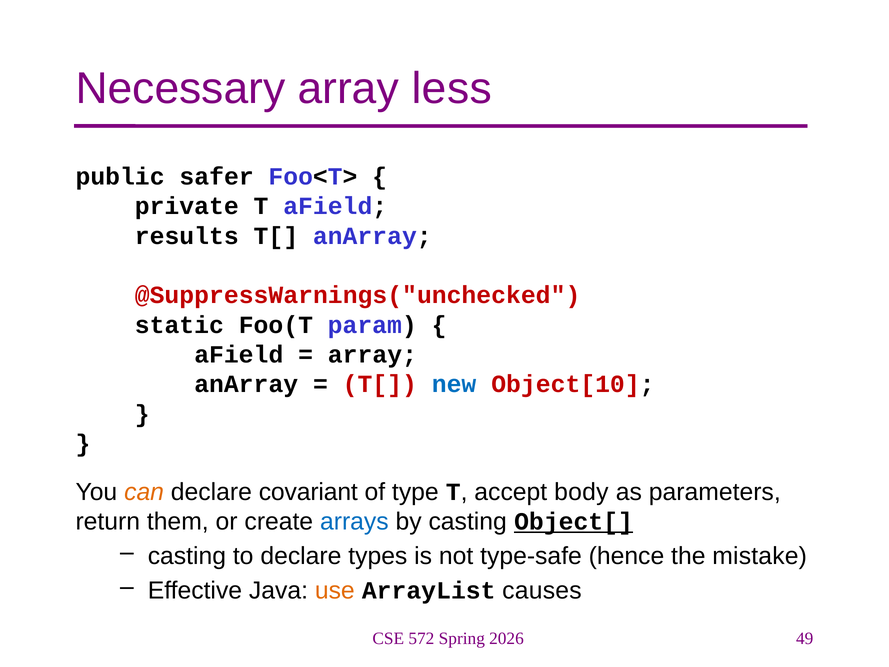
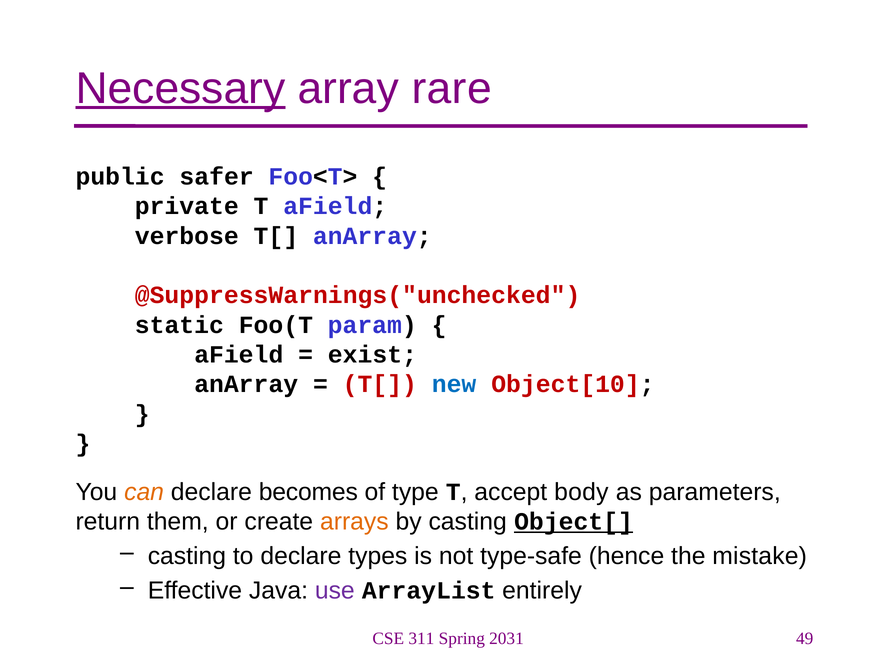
Necessary underline: none -> present (180, 88)
less: less -> rare (452, 88)
results: results -> verbose (187, 236)
array: array -> exist (372, 354)
covariant: covariant -> becomes (308, 492)
arrays colour: blue -> orange (354, 521)
use colour: orange -> purple (335, 591)
causes: causes -> entirely (542, 591)
572: 572 -> 311 (421, 638)
2026: 2026 -> 2031 (506, 638)
